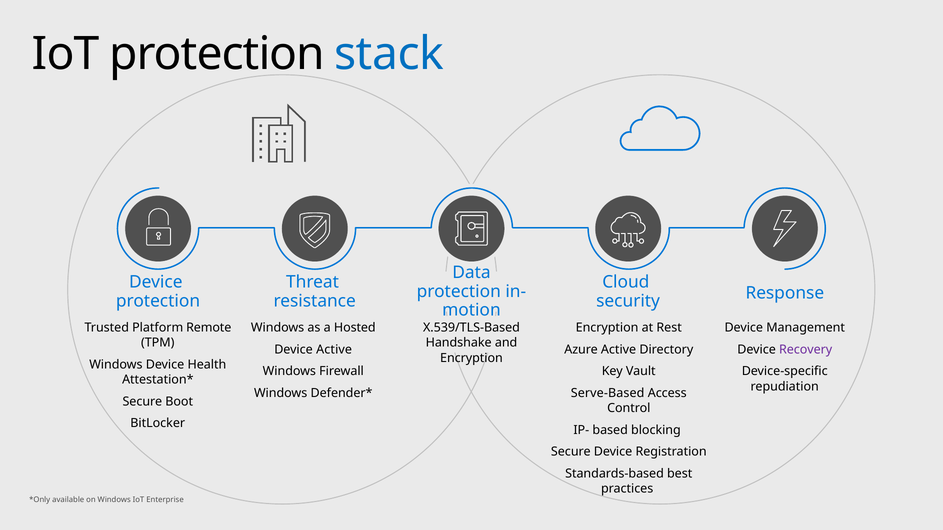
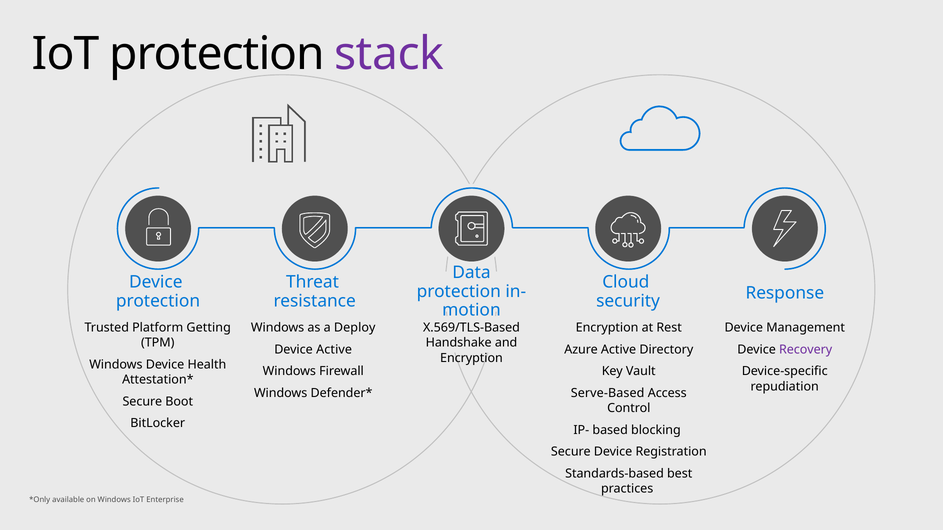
stack colour: blue -> purple (389, 54)
Remote: Remote -> Getting (209, 328)
Hosted: Hosted -> Deploy (355, 328)
X.539/TLS-Based: X.539/TLS-Based -> X.569/TLS-Based (471, 328)
